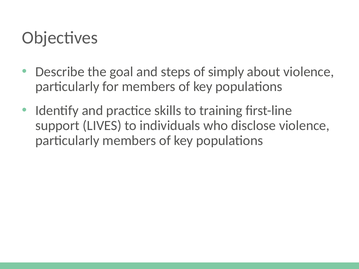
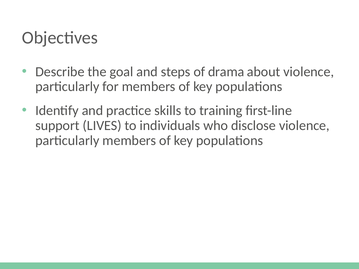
simply: simply -> drama (226, 72)
